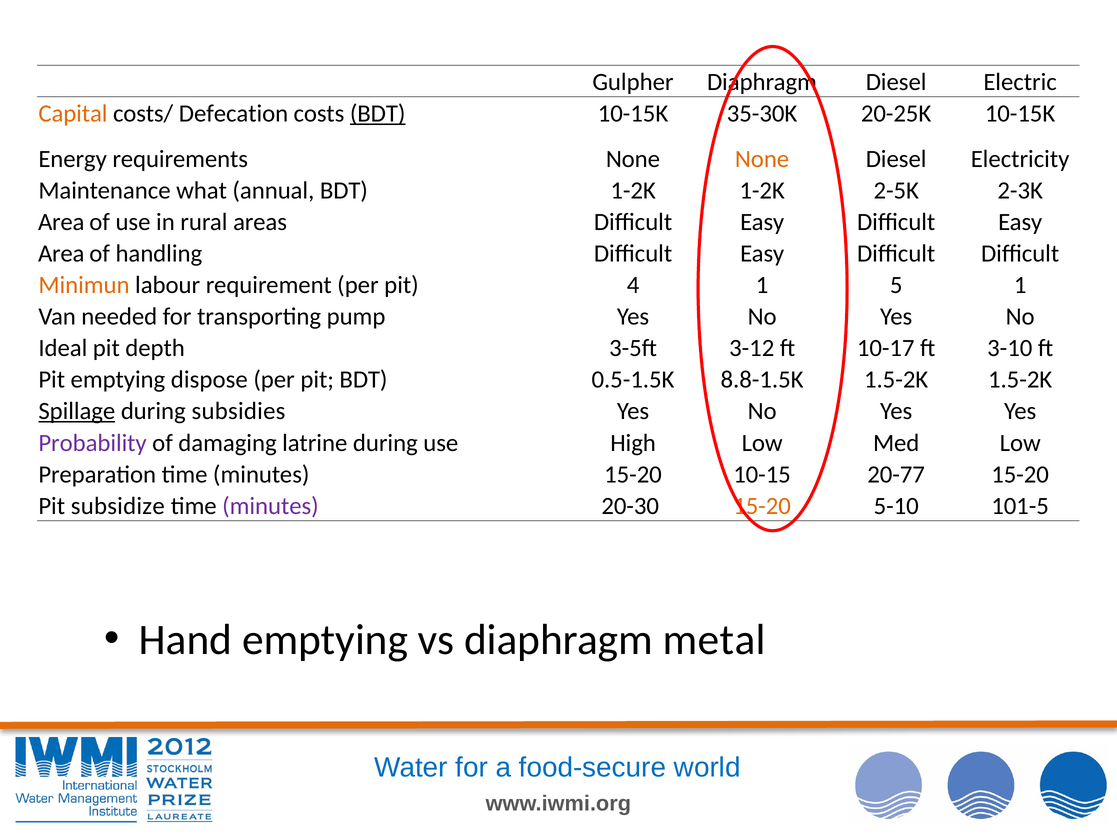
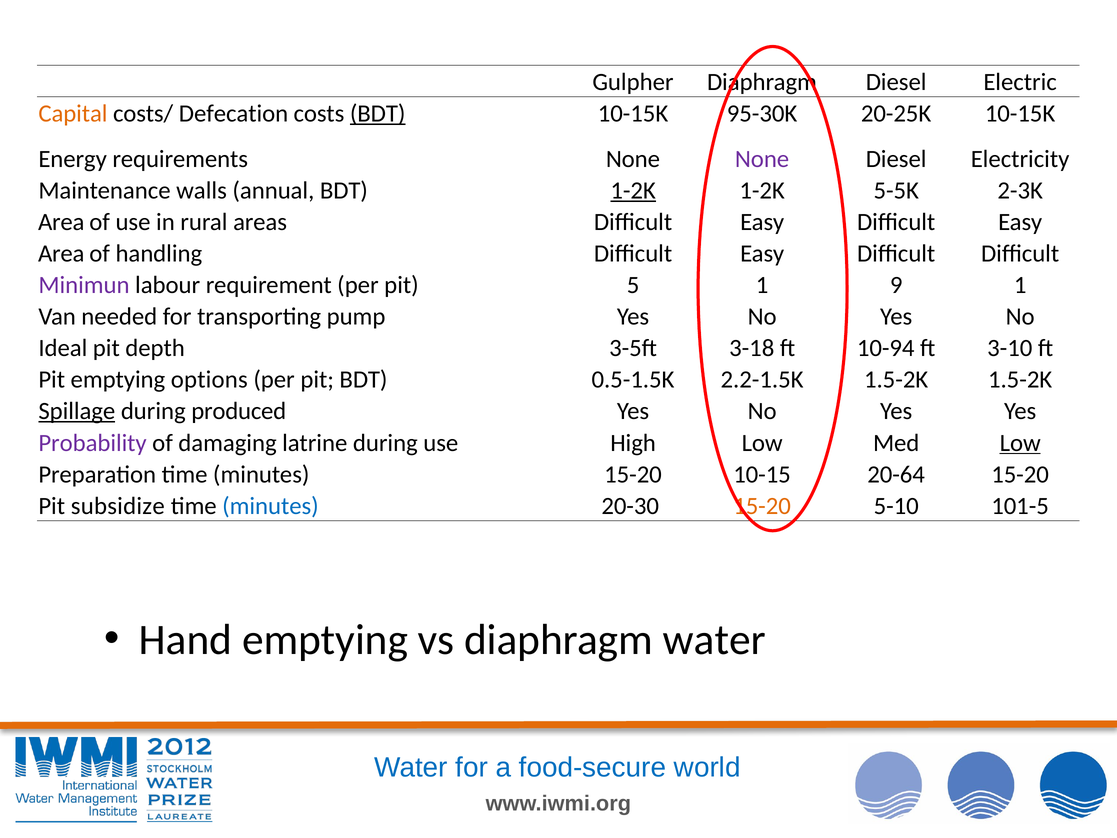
35-30K: 35-30K -> 95-30K (762, 113)
None colour: orange -> purple (762, 159)
what: what -> walls (202, 190)
1-2K underline: none -> present (633, 190)
2-5K: 2-5K -> 5-5K (896, 190)
Minimun colour: orange -> purple (84, 285)
4: 4 -> 5 (633, 285)
5: 5 -> 9 (896, 285)
3-12: 3-12 -> 3-18 (752, 348)
10-17: 10-17 -> 10-94 (886, 348)
dispose: dispose -> options (209, 380)
8.8-1.5K: 8.8-1.5K -> 2.2-1.5K (762, 380)
subsidies: subsidies -> produced (239, 411)
Low underline: none -> present (1020, 443)
20-77: 20-77 -> 20-64 (896, 474)
minutes colour: purple -> blue (270, 506)
diaphragm metal: metal -> water (714, 640)
